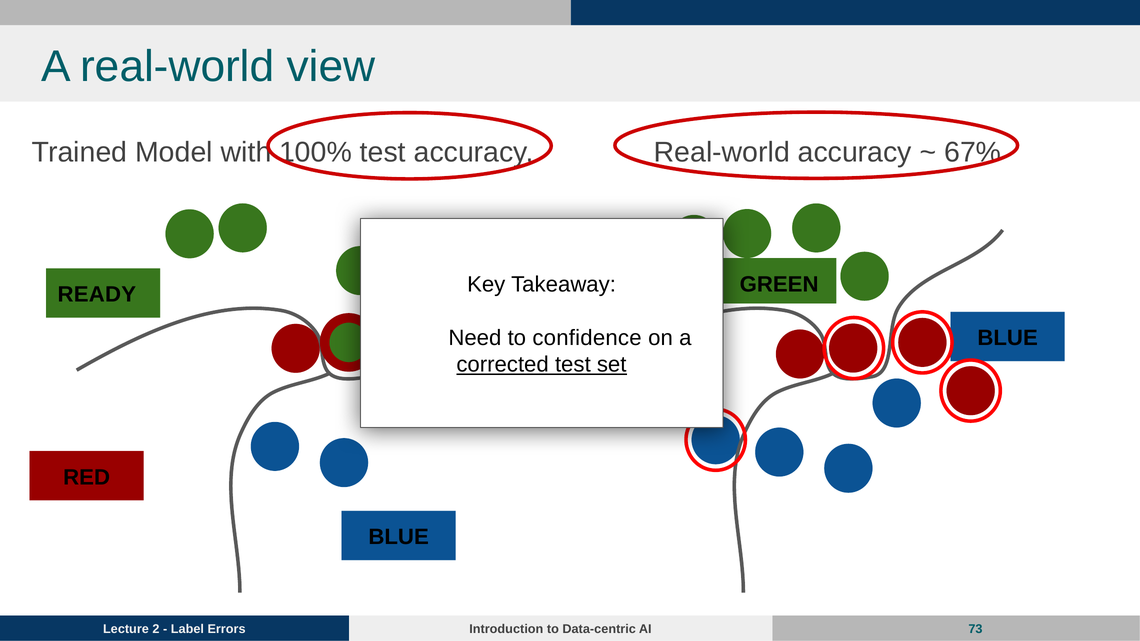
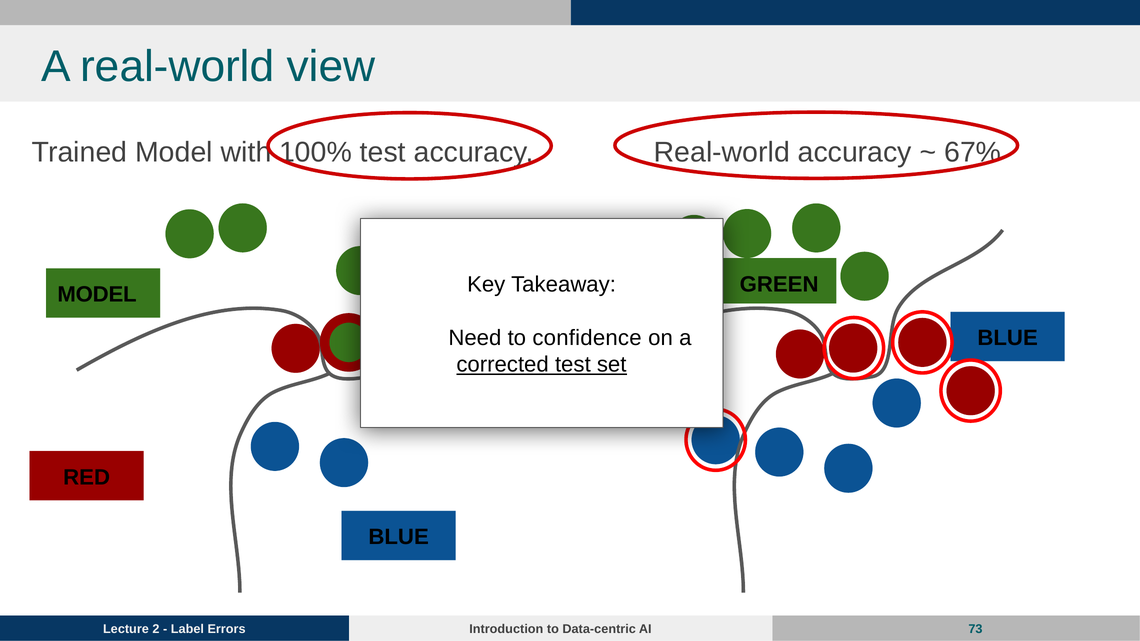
READY: READY -> MODEL (97, 295)
